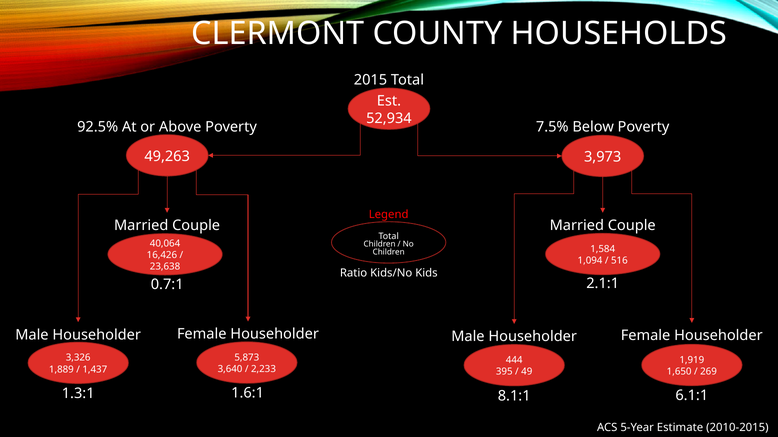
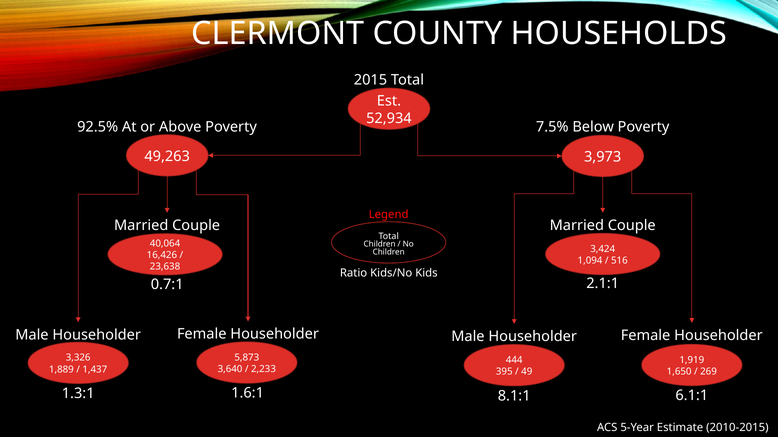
1,584: 1,584 -> 3,424 (603, 249)
